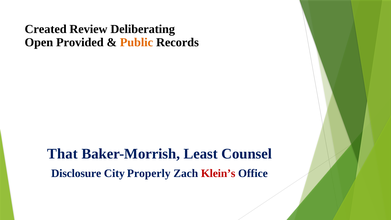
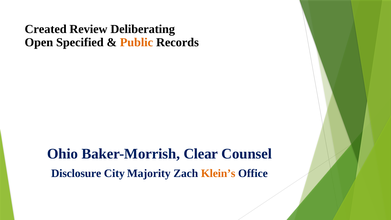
Provided: Provided -> Specified (80, 42)
That: That -> Ohio (62, 154)
Least: Least -> Clear (201, 154)
Properly: Properly -> Majority (149, 173)
Klein’s colour: red -> orange (218, 173)
